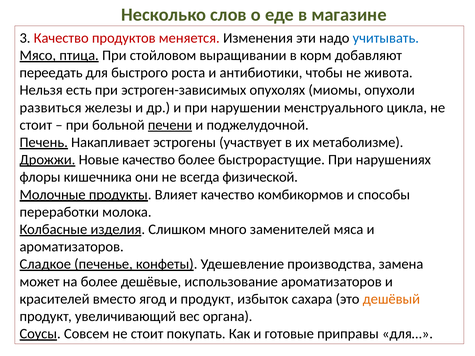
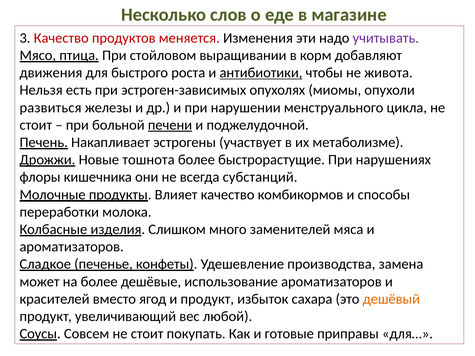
учитывать colour: blue -> purple (386, 38)
переедать: переедать -> движения (51, 73)
антибиотики underline: none -> present (261, 73)
Новые качество: качество -> тошнота (148, 160)
физической: физической -> субстанций (260, 177)
органа: органа -> любой (228, 317)
